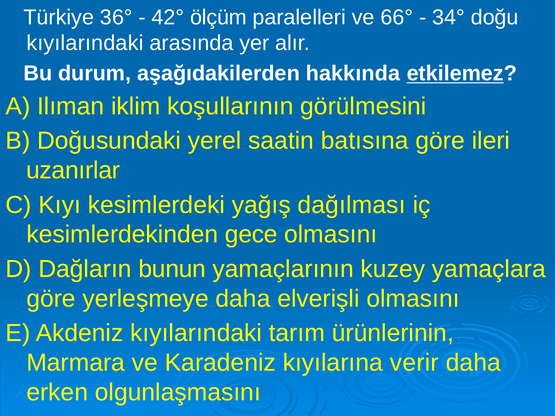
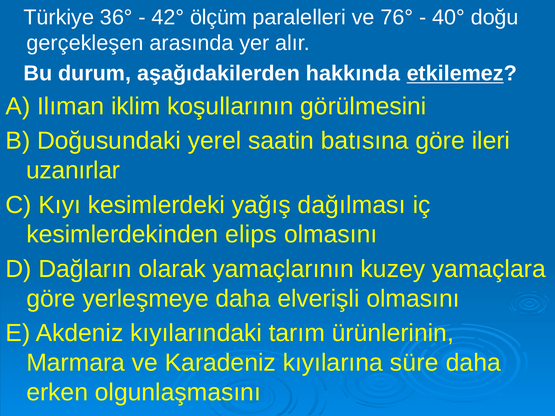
66°: 66° -> 76° (397, 17)
34°: 34° -> 40° (448, 17)
kıyılarındaki: kıyılarındaki -> gerçekleşen (85, 43)
gece: gece -> elips (251, 235)
bunun: bunun -> olarak (172, 269)
verir: verir -> süre (414, 363)
